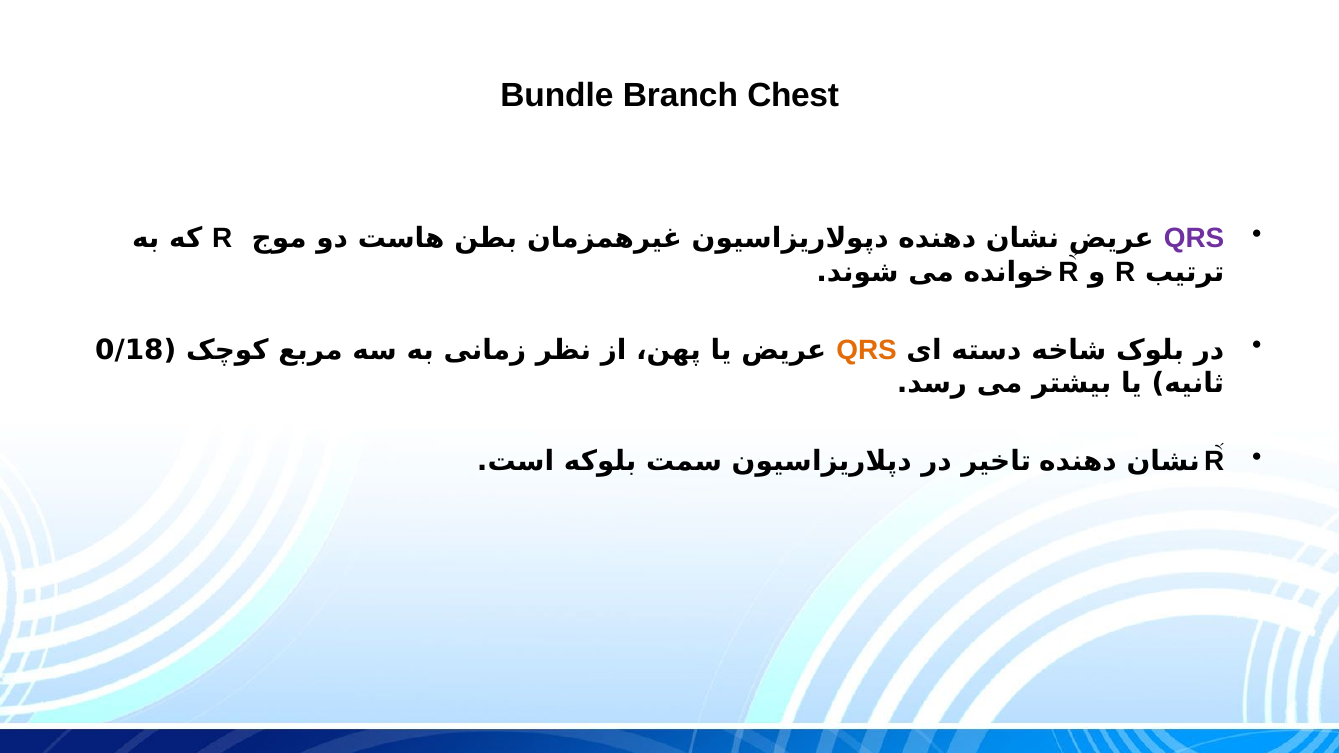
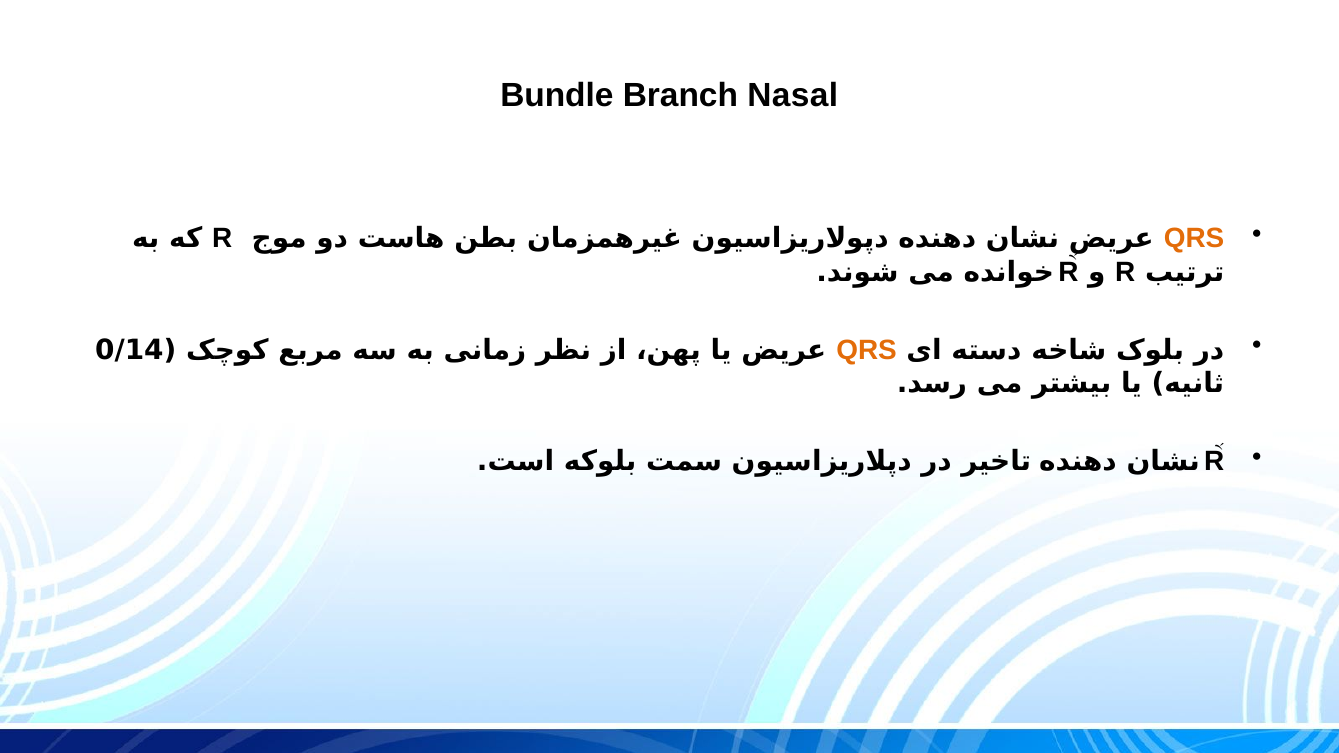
Chest: Chest -> Nasal (793, 95)
QRS colour: purple -> orange (1194, 239)
0/18: 0/18 -> 0/14 (129, 350)
